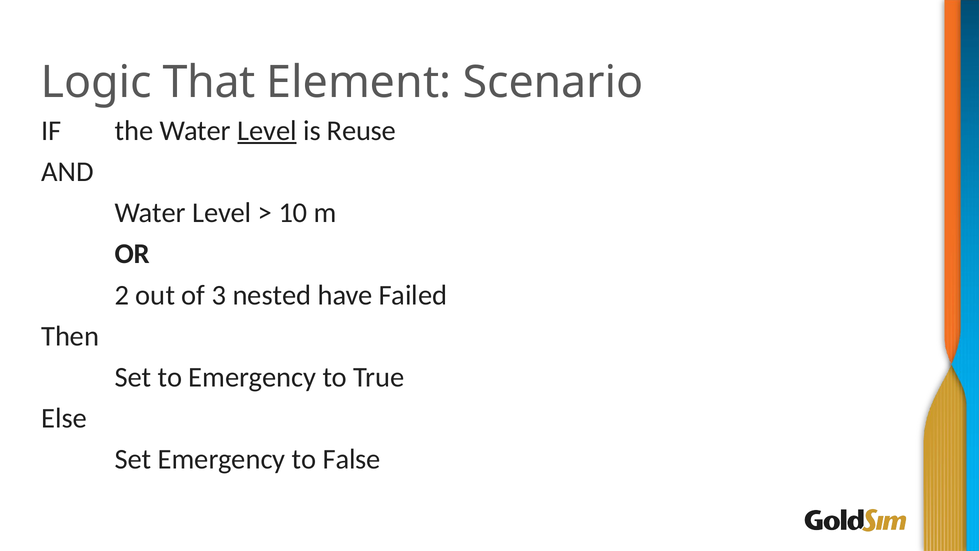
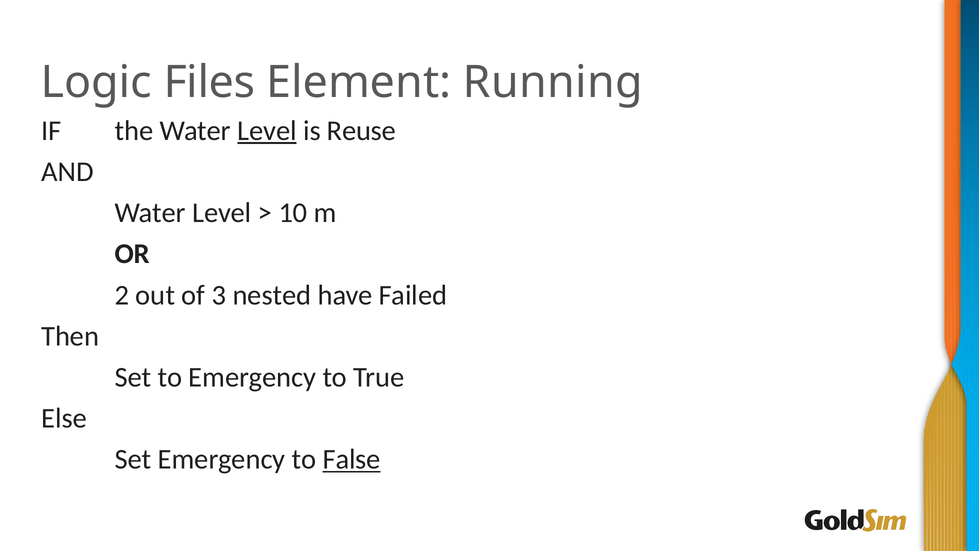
That: That -> Files (209, 82)
Scenario: Scenario -> Running (553, 82)
False underline: none -> present (352, 459)
